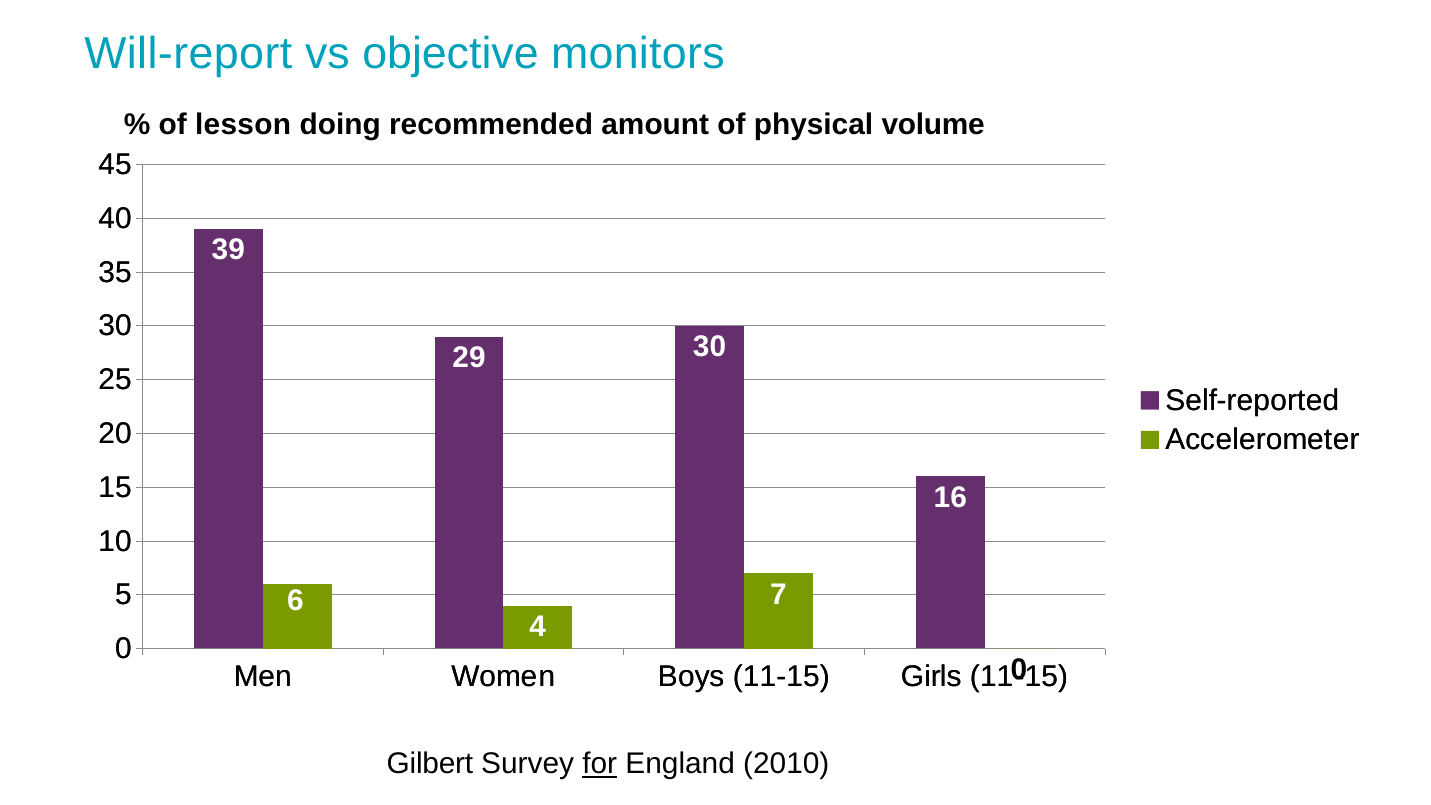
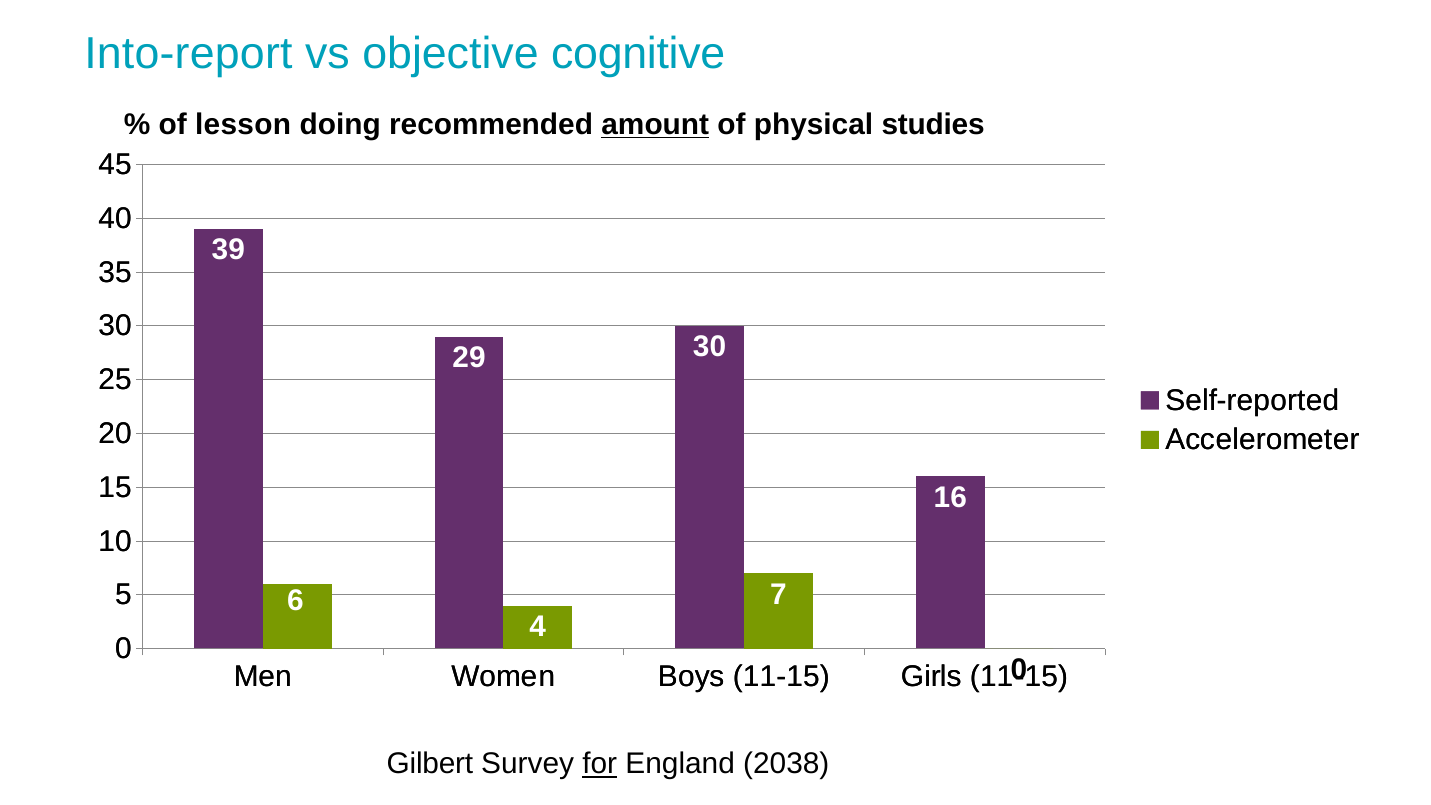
Will-report: Will-report -> Into-report (188, 53)
monitors: monitors -> cognitive (638, 53)
amount underline: none -> present (655, 125)
volume: volume -> studies (933, 125)
2010: 2010 -> 2038 (786, 764)
